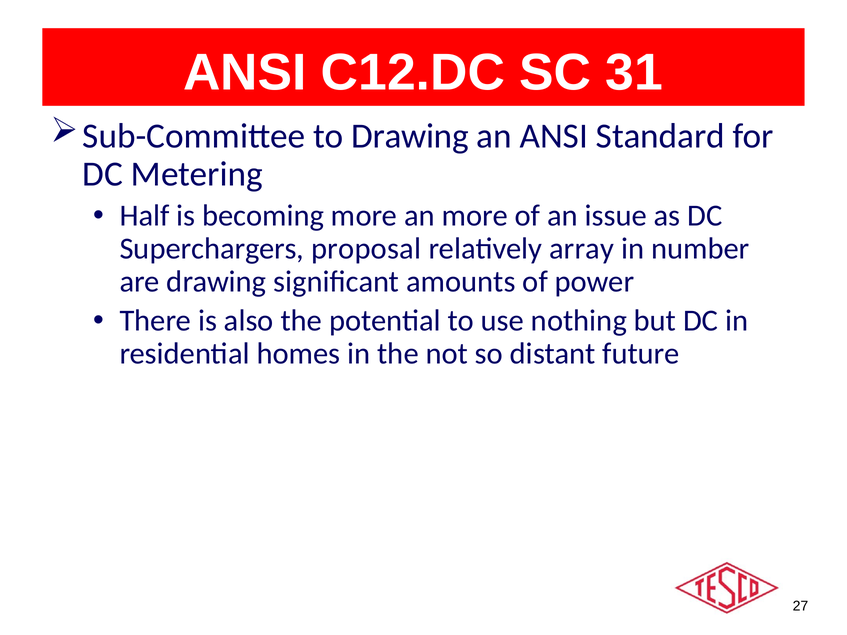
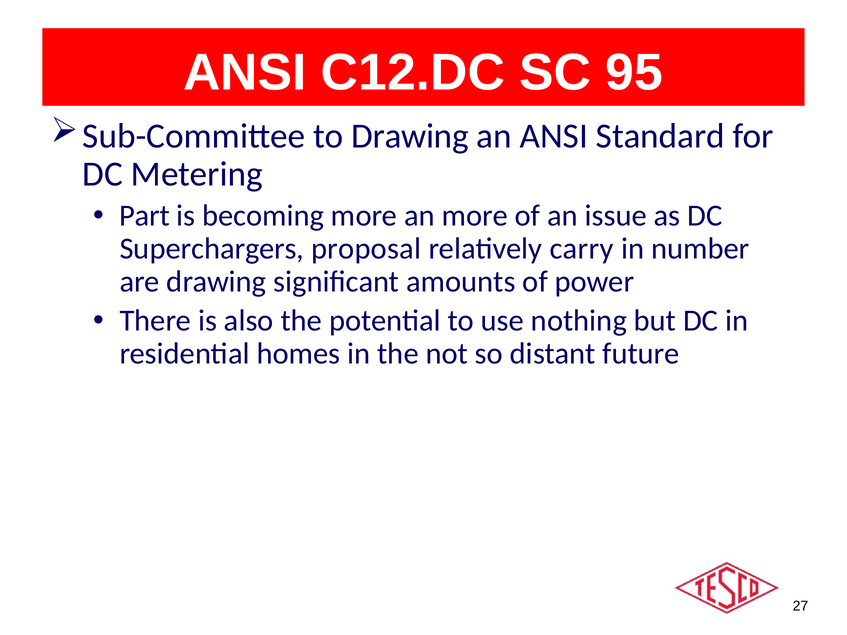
31: 31 -> 95 (634, 73)
Half: Half -> Part (145, 216)
array: array -> carry (581, 249)
